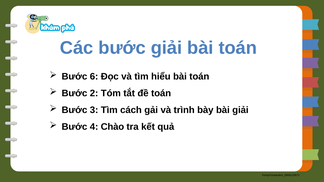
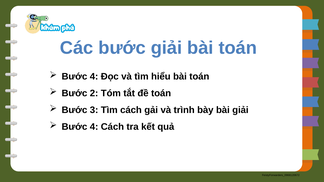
6: 6 -> 4 (94, 77)
4 Chào: Chào -> Cách (112, 127)
